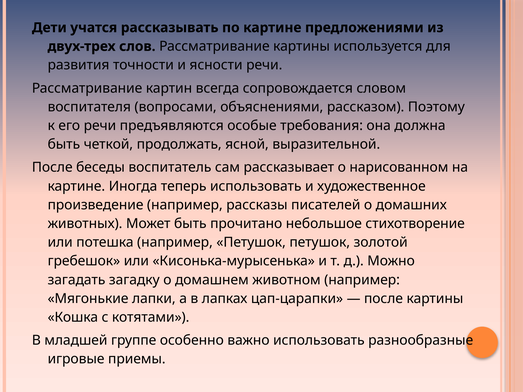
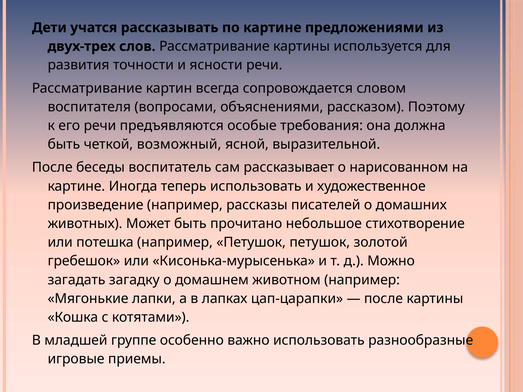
продолжать: продолжать -> возможный (179, 144)
